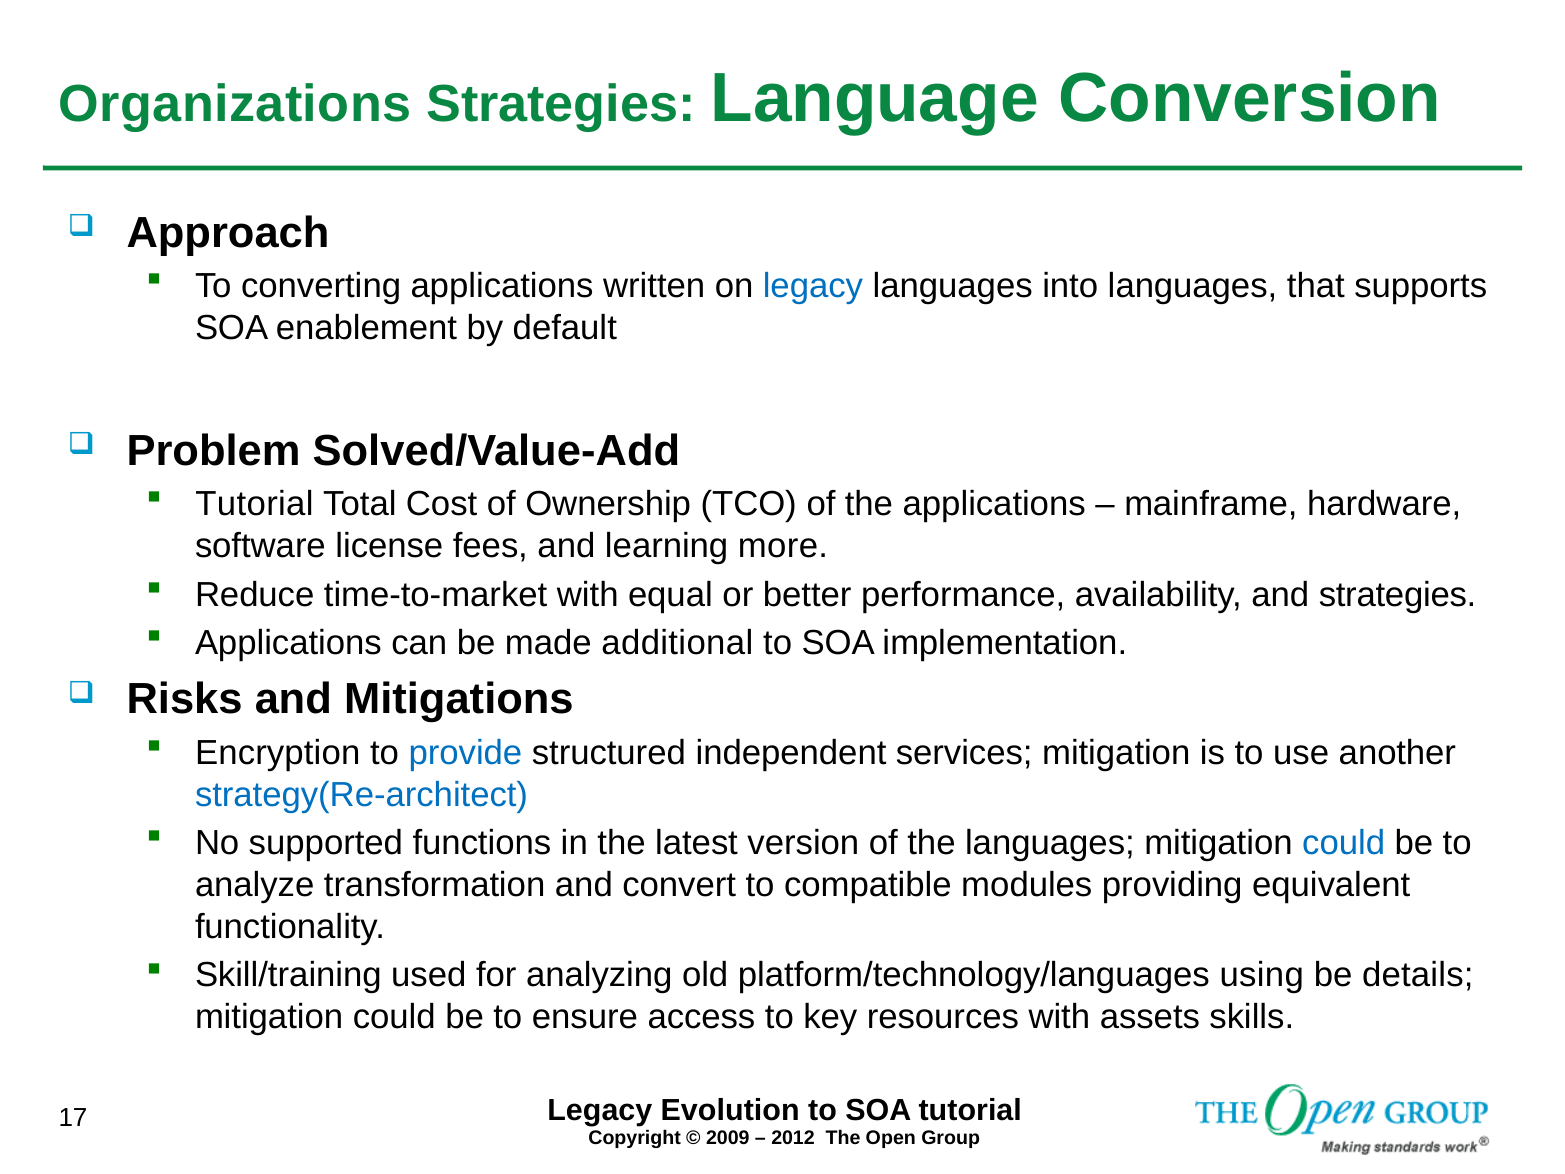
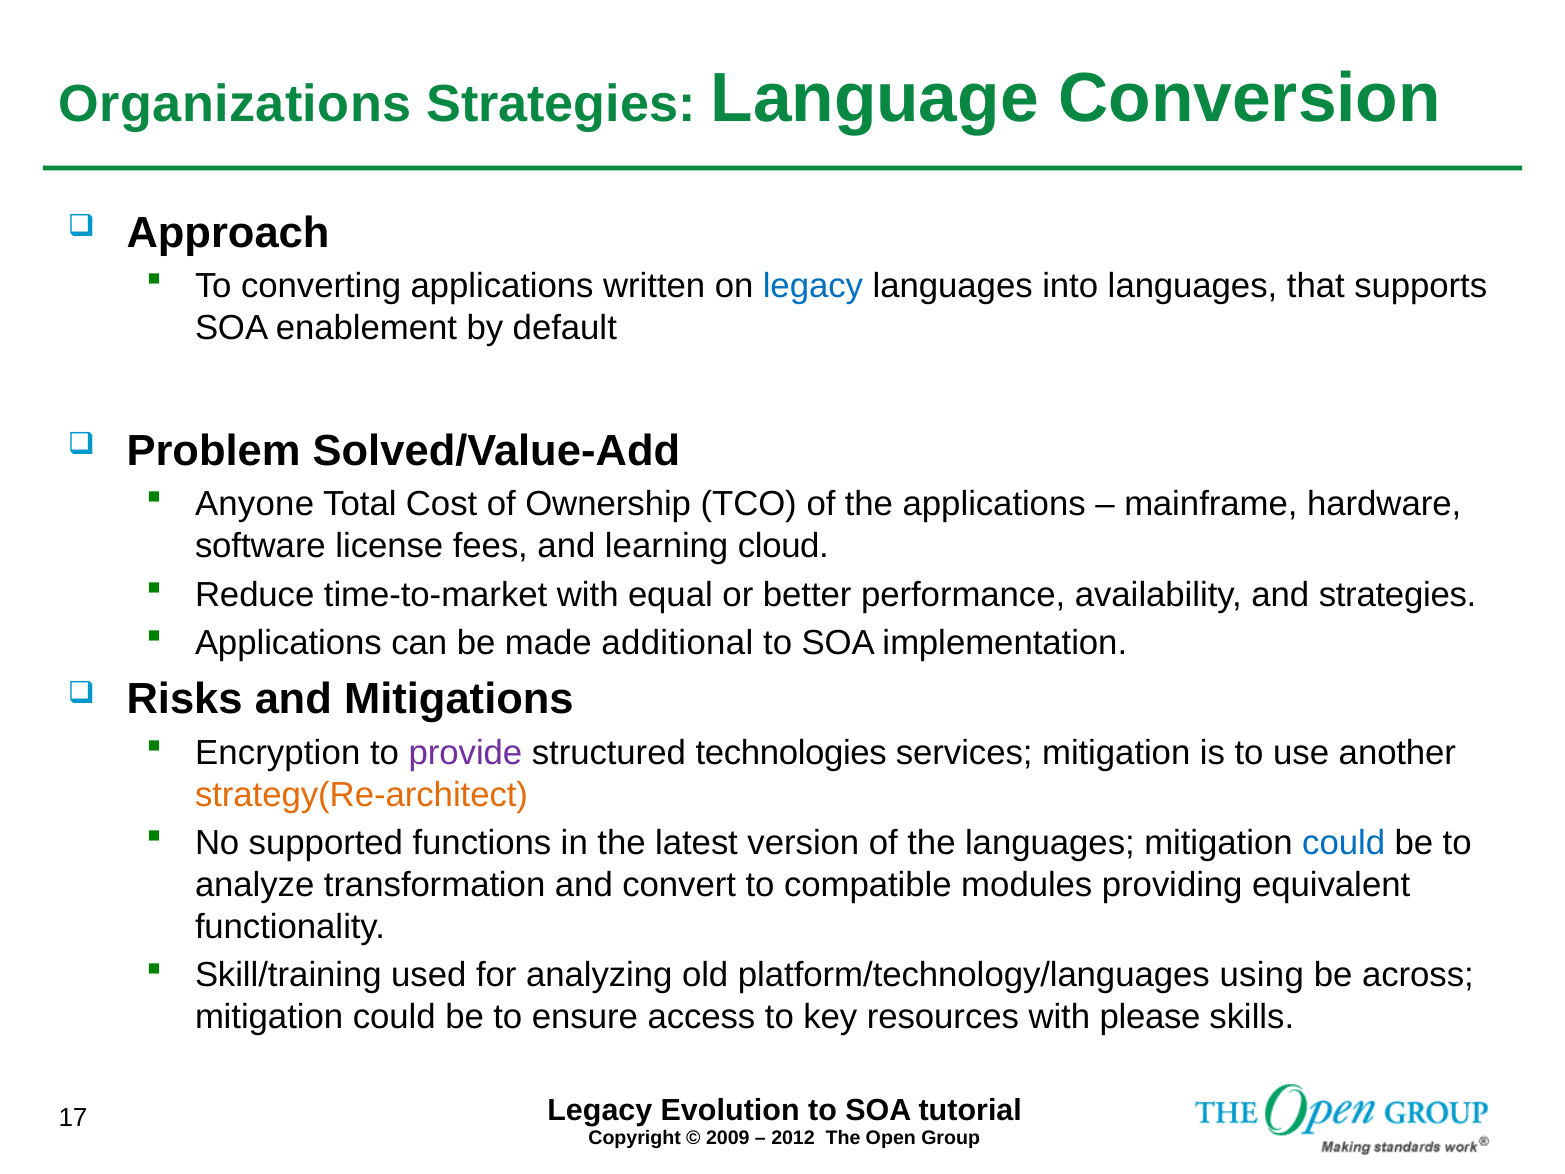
Tutorial: Tutorial -> Anyone (255, 504)
more: more -> cloud (783, 546)
provide colour: blue -> purple (465, 753)
independent: independent -> technologies (791, 753)
strategy(Re-architect colour: blue -> orange (362, 794)
details: details -> across (1418, 975)
assets: assets -> please (1150, 1017)
